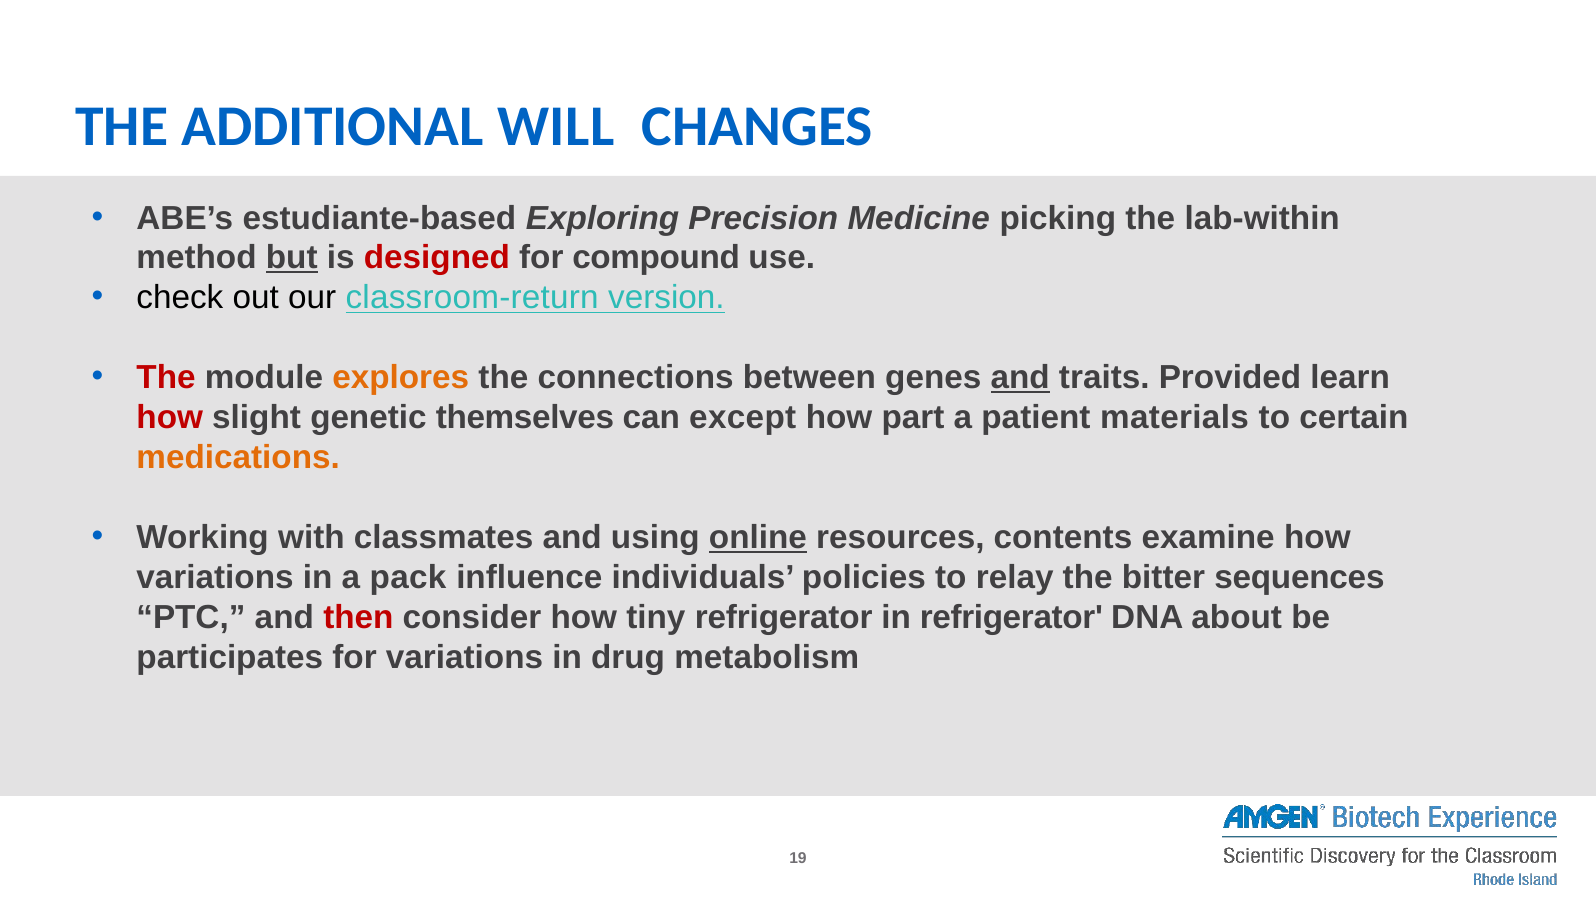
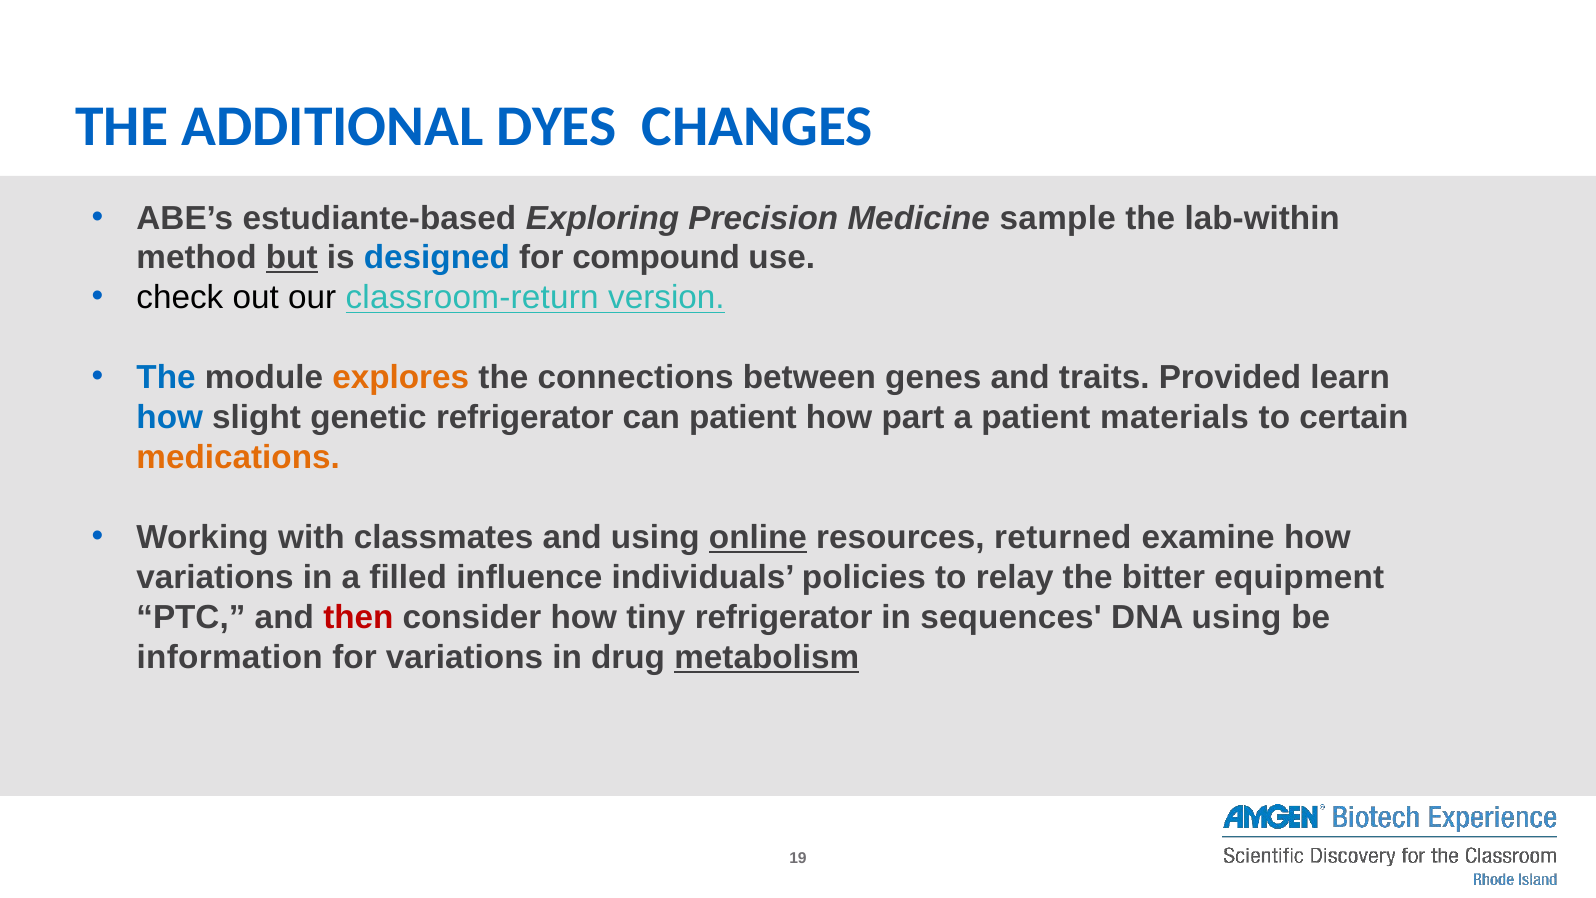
WILL: WILL -> DYES (557, 126)
picking: picking -> sample (1058, 218)
designed colour: red -> blue (437, 258)
The colour: red -> blue (166, 378)
and underline: present -> none (1020, 378)
how colour: red -> blue (170, 418)
genetic themselves: themselves -> refrigerator (525, 418)
can except: except -> patient (743, 418)
contents: contents -> returned (1063, 537)
pack: pack -> filled (408, 577)
sequences: sequences -> equipment (1299, 577)
in refrigerator: refrigerator -> sequences (1011, 617)
DNA about: about -> using (1237, 617)
participates: participates -> information (230, 657)
metabolism underline: none -> present (767, 657)
